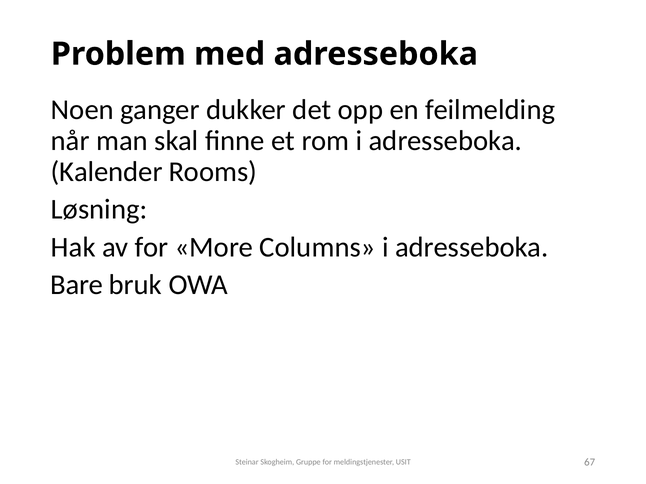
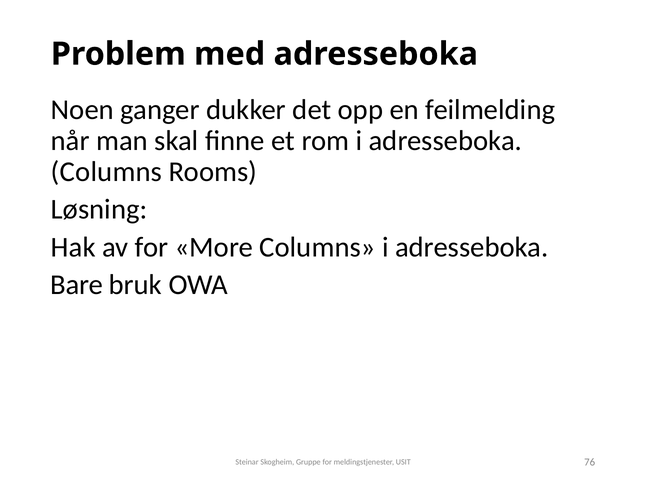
Kalender: Kalender -> Columns (107, 172)
67: 67 -> 76 (590, 463)
